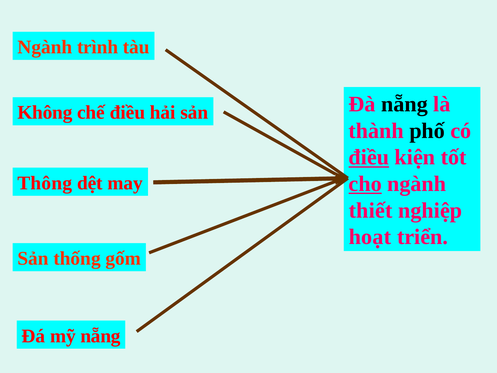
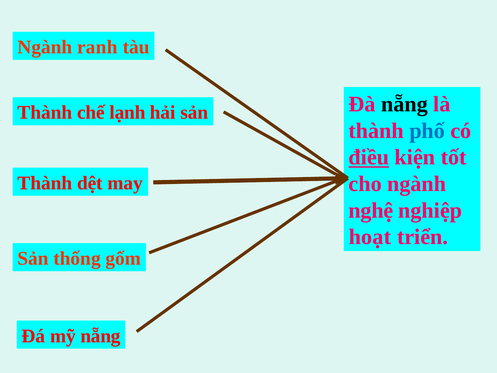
trình: trình -> ranh (97, 47)
Không: Không -> Thành (45, 113)
chế điều: điều -> lạnh (128, 113)
phố colour: black -> blue (427, 131)
cho underline: present -> none (365, 184)
Thông: Thông -> Thành (45, 183)
thiết: thiết -> nghệ (371, 210)
